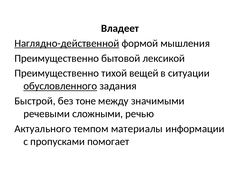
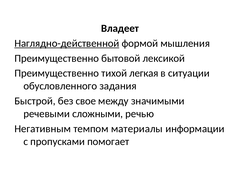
вещей: вещей -> легкая (144, 73)
обусловленного underline: present -> none (60, 86)
тоне: тоне -> свое (86, 101)
Актуального: Актуального -> Негативным (43, 129)
